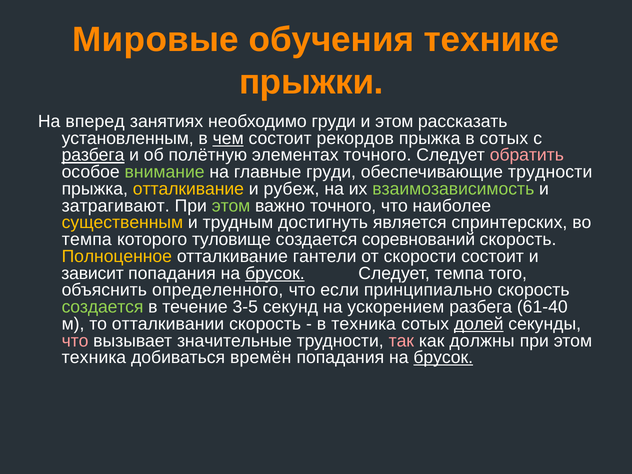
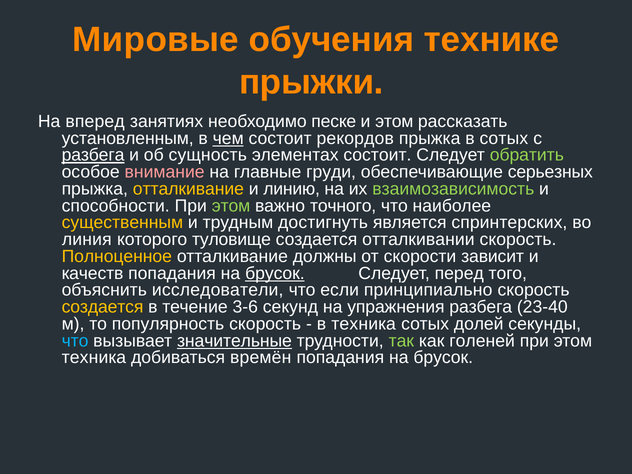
необходимо груди: груди -> песке (334, 121)
полётную: полётную -> сущность (208, 155)
элементах точного: точного -> состоит (377, 155)
обратить colour: pink -> light green (527, 155)
внимание colour: light green -> pink (165, 172)
обеспечивающие трудности: трудности -> серьезных (550, 172)
рубеж: рубеж -> линию (292, 189)
затрагивают: затрагивают -> способности (116, 206)
темпа: темпа -> линия (87, 240)
соревнований: соревнований -> отталкивании (418, 240)
гантели: гантели -> должны (325, 256)
скорости состоит: состоит -> зависит (493, 256)
зависит: зависит -> качеств (93, 273)
Следует темпа: темпа -> перед (459, 273)
определенного: определенного -> исследователи (218, 290)
создается colour: light green -> yellow (103, 307)
3-5: 3-5 -> 3-6 (245, 307)
ускорением: ускорением -> упражнения (396, 307)
61-40: 61-40 -> 23-40 (542, 307)
отталкивании: отталкивании -> популярность (168, 324)
долей underline: present -> none (479, 324)
что colour: pink -> light blue (75, 341)
значительные underline: none -> present (234, 341)
так colour: pink -> light green (401, 341)
должны: должны -> голеней (482, 341)
брусок underline: present -> none (443, 358)
